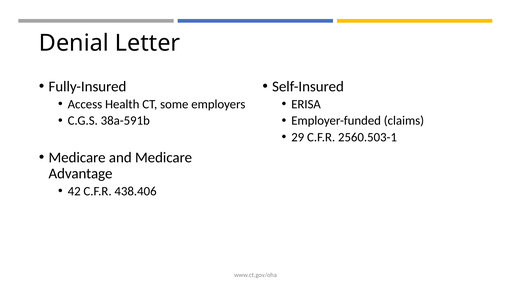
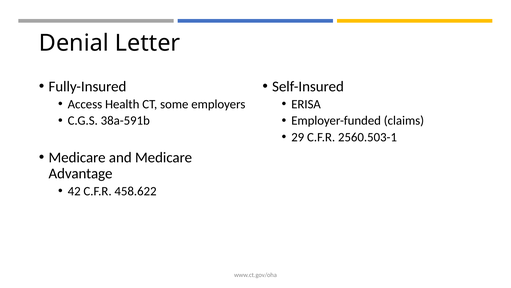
438.406: 438.406 -> 458.622 (136, 191)
